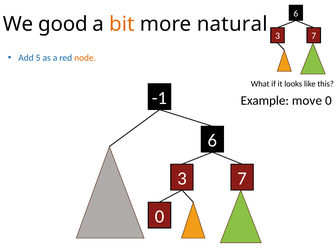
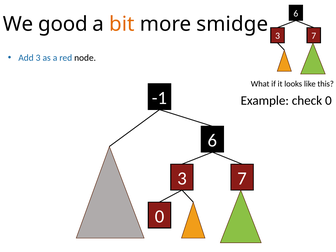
natural: natural -> smidge (232, 24)
Add 5: 5 -> 3 (38, 58)
node colour: orange -> black (85, 58)
move: move -> check (307, 100)
